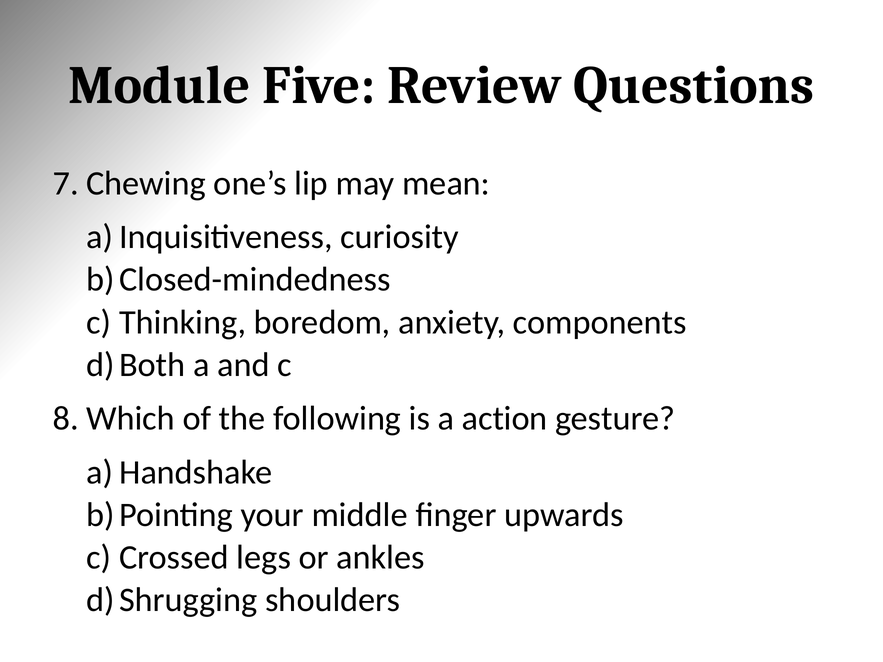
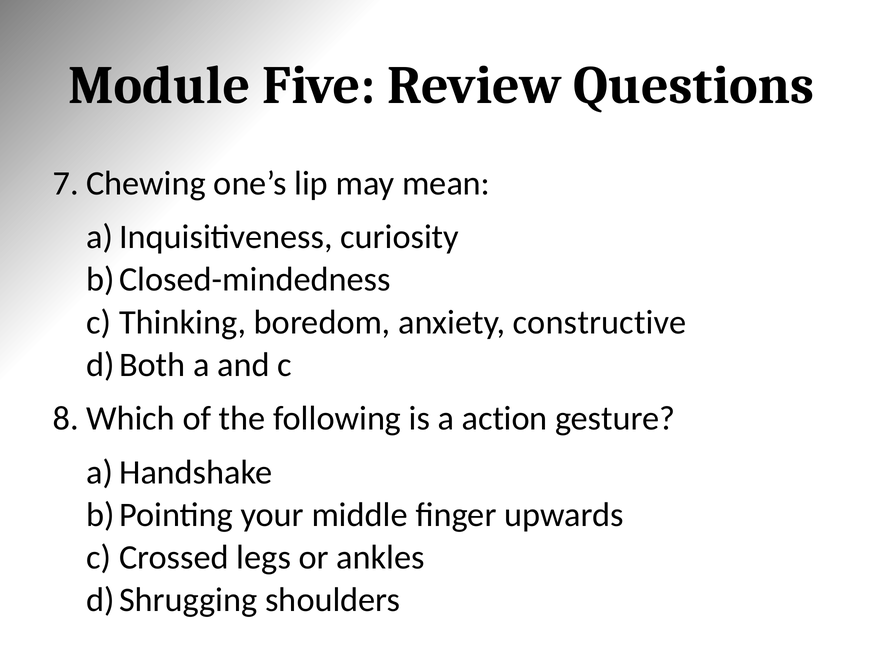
components: components -> constructive (600, 322)
